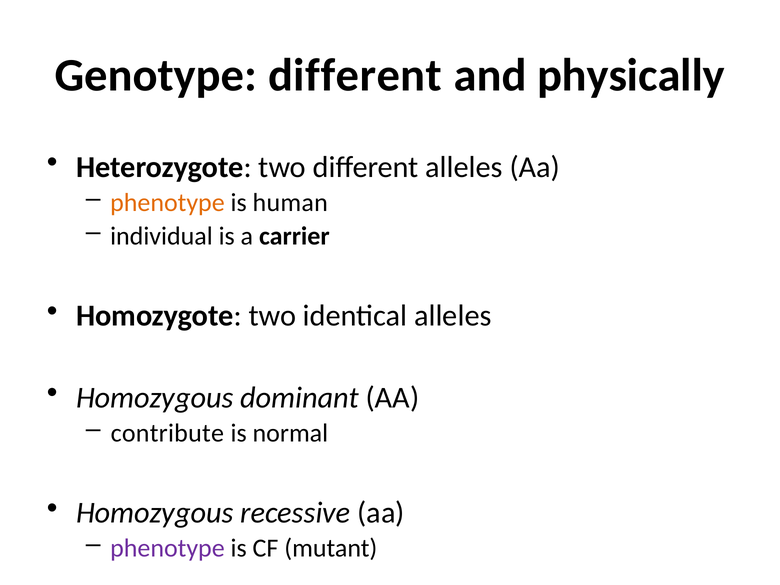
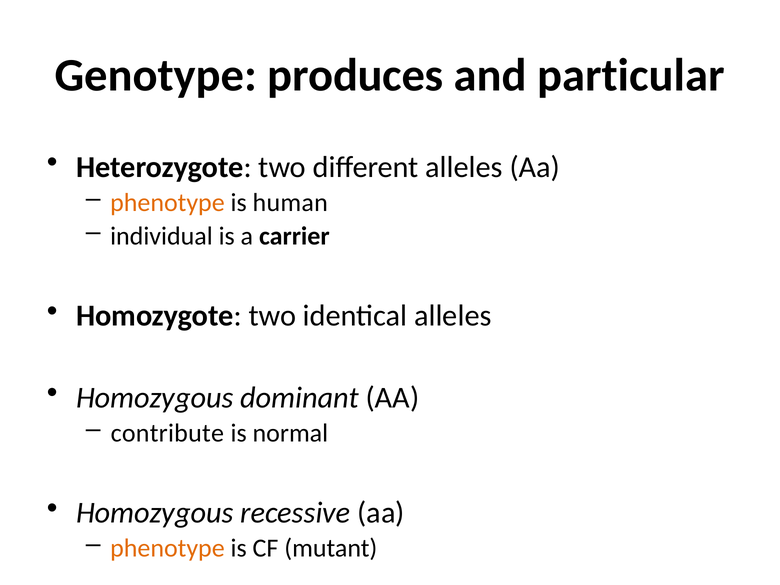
Genotype different: different -> produces (355, 75)
physically: physically -> particular (631, 75)
phenotype colour: purple -> orange (167, 548)
